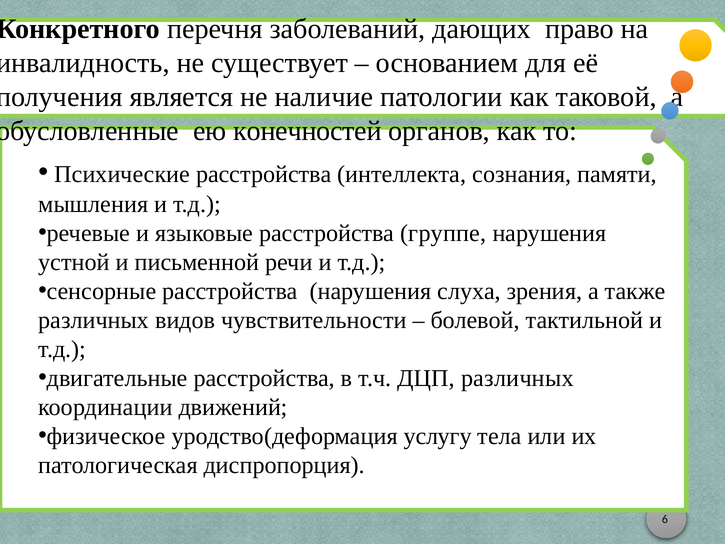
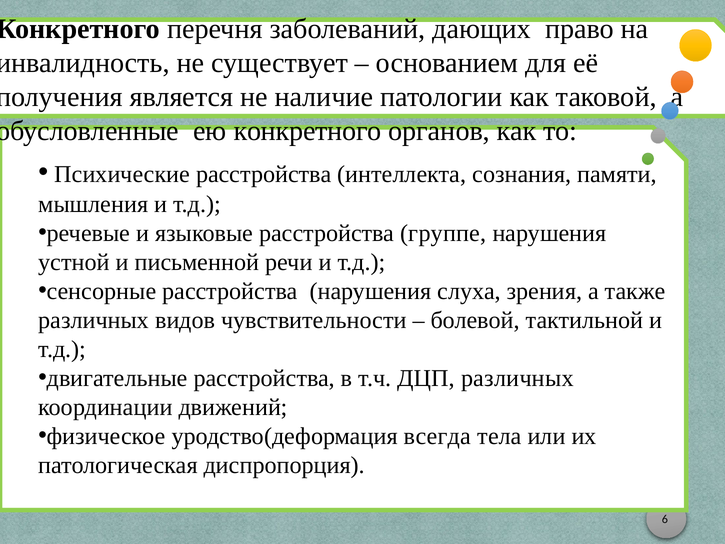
ею конечностей: конечностей -> конкретного (308, 131)
услугу: услугу -> всегда (437, 436)
